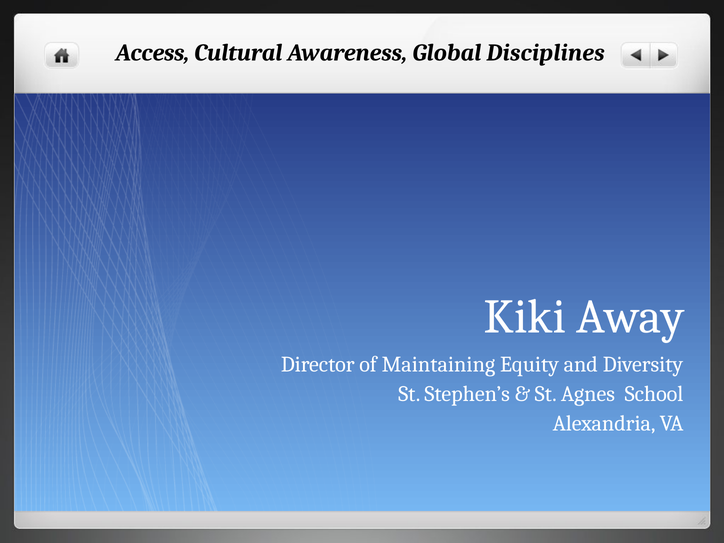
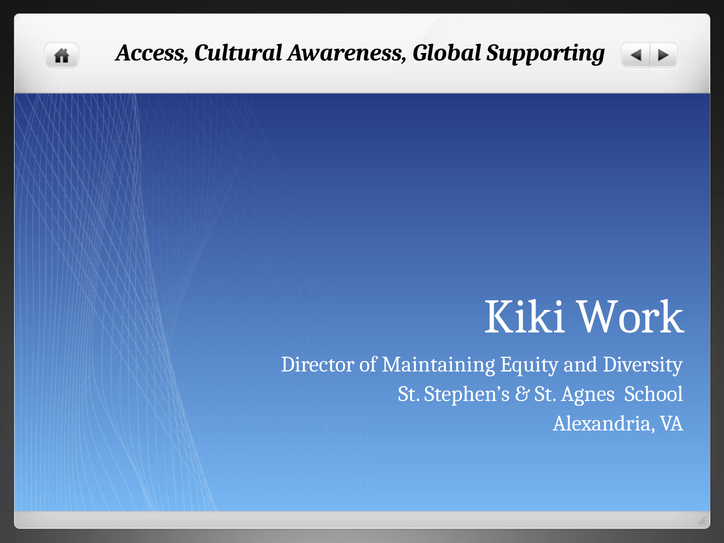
Disciplines: Disciplines -> Supporting (546, 53)
Away: Away -> Work (630, 317)
